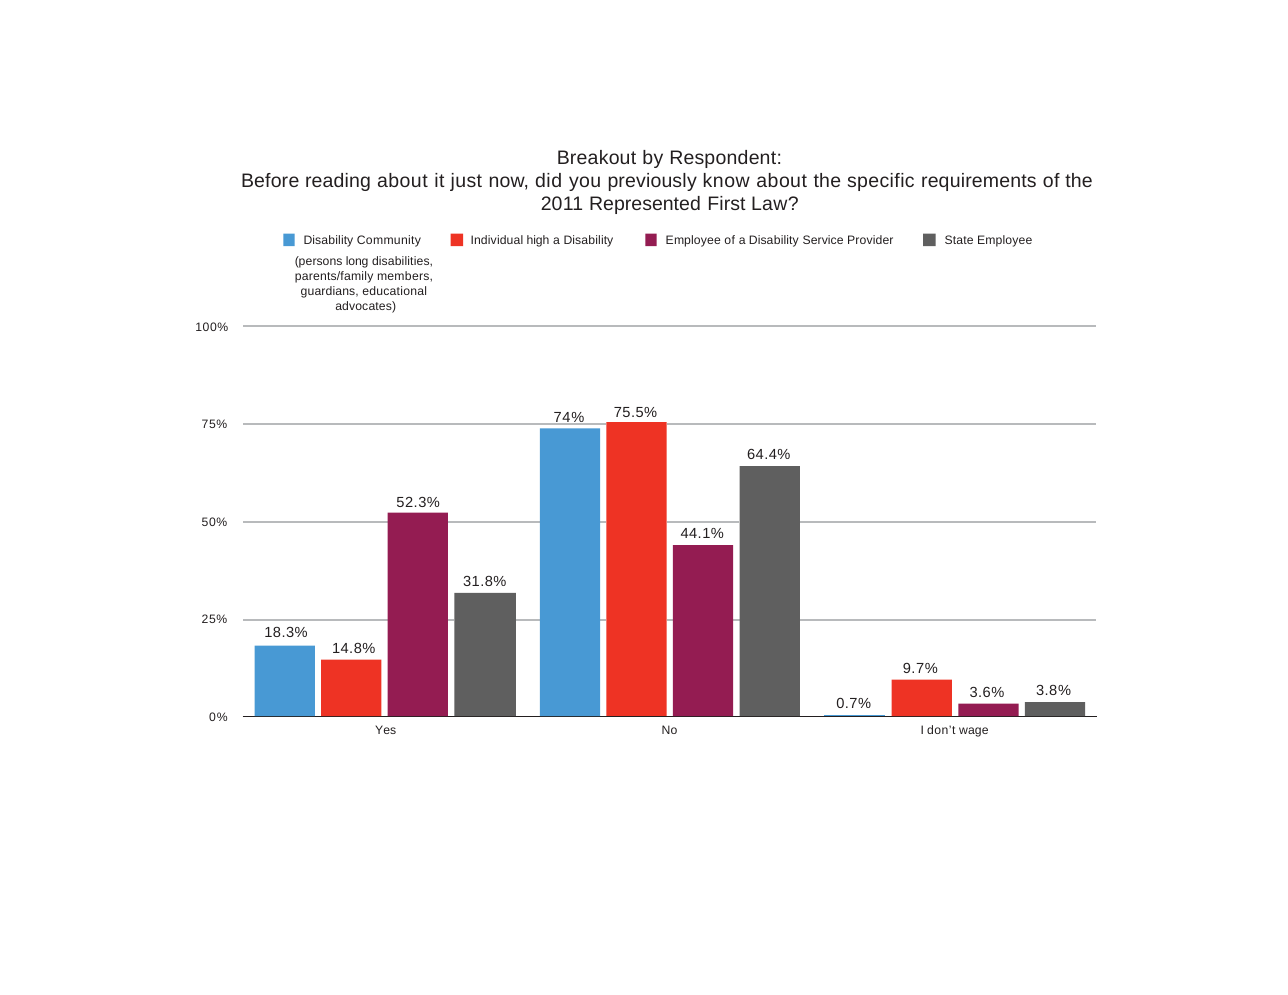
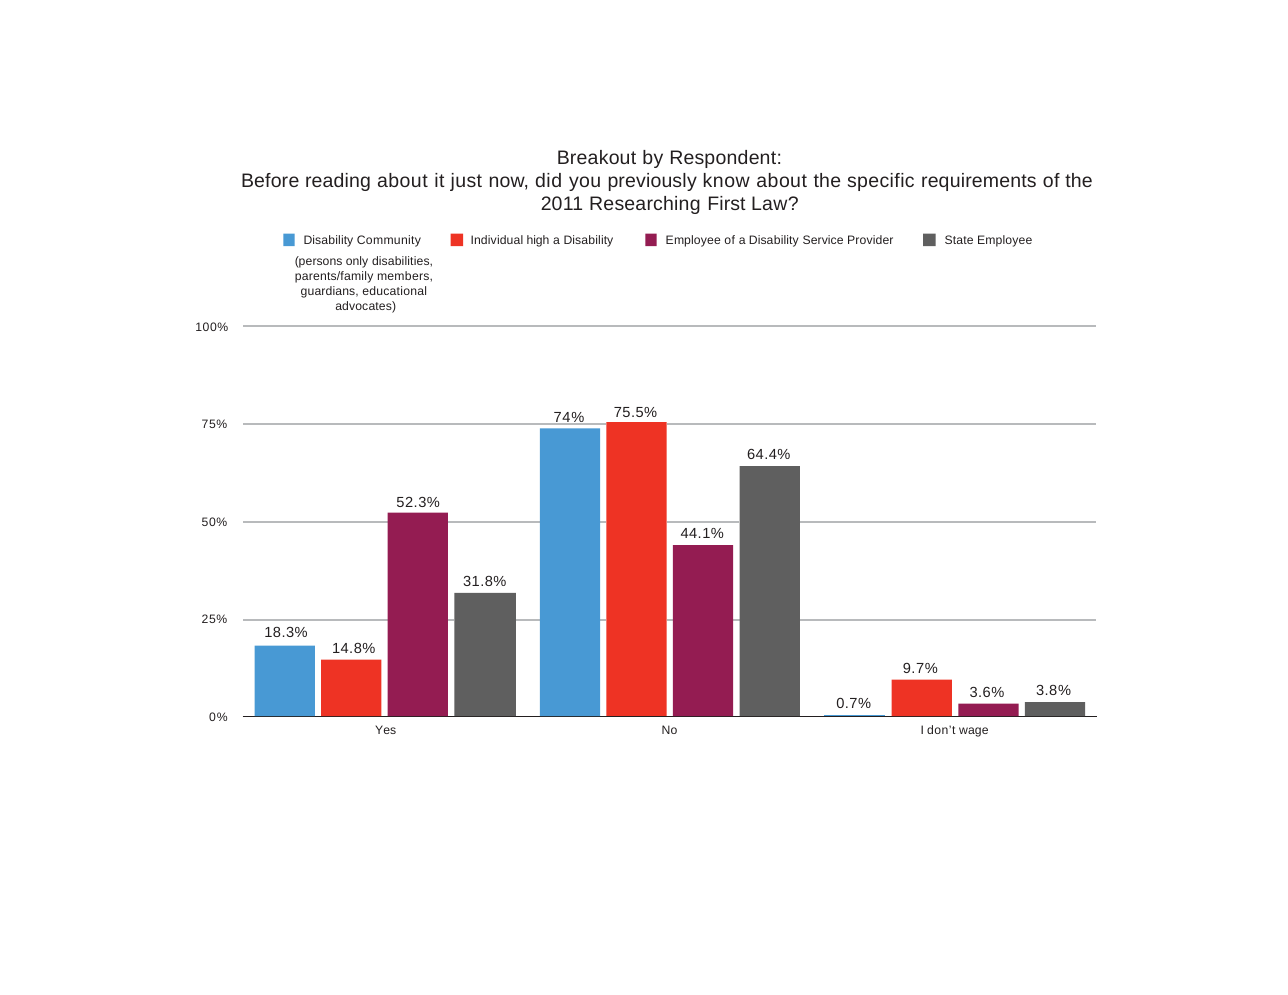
Represented: Represented -> Researching (645, 204)
long: long -> only (357, 261)
